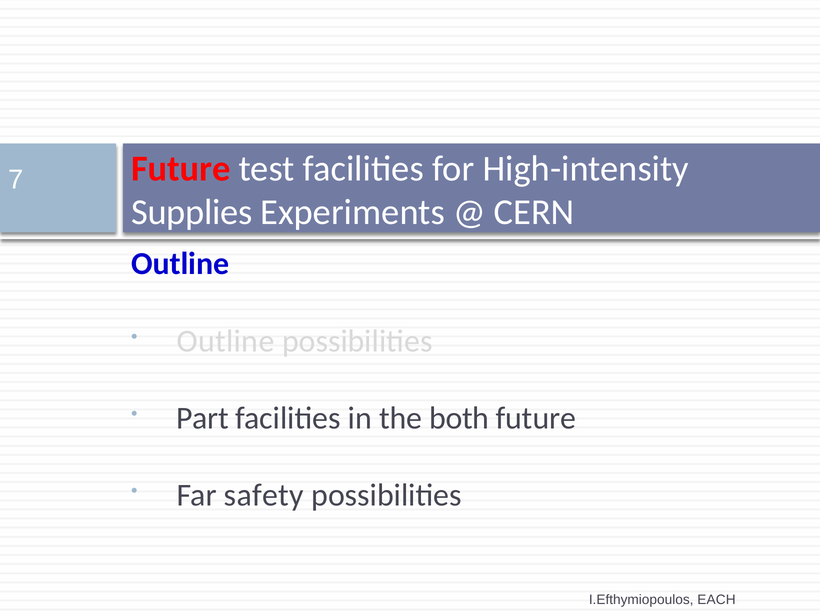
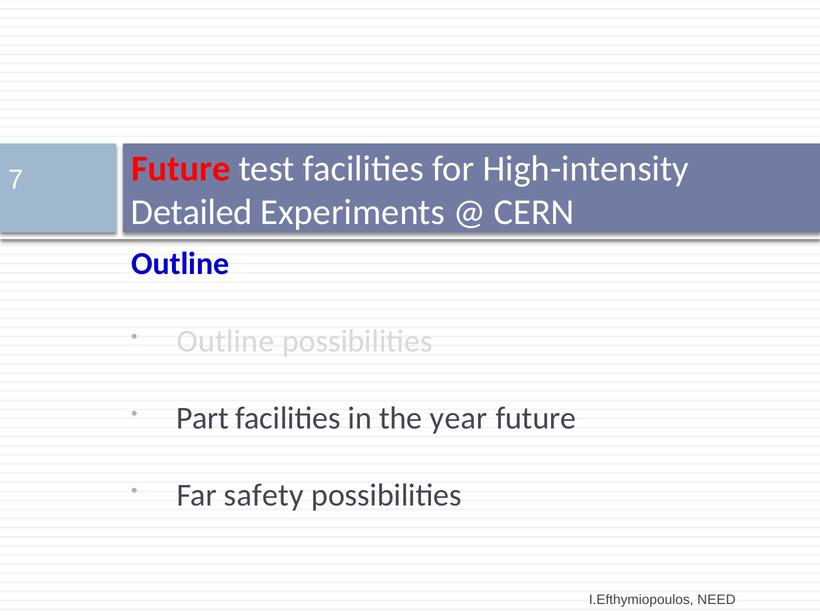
Supplies: Supplies -> Detailed (192, 212)
both: both -> year (459, 418)
EACH: EACH -> NEED (716, 600)
